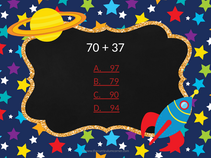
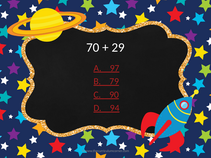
37: 37 -> 29 (118, 47)
